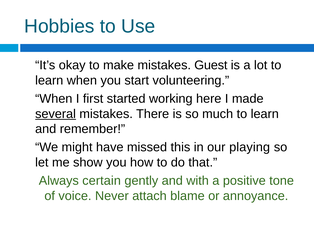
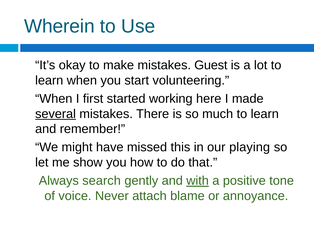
Hobbies: Hobbies -> Wherein (59, 26)
certain: certain -> search (102, 180)
with underline: none -> present (198, 180)
